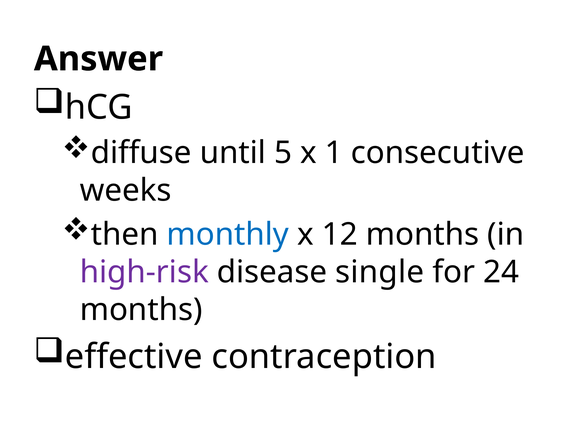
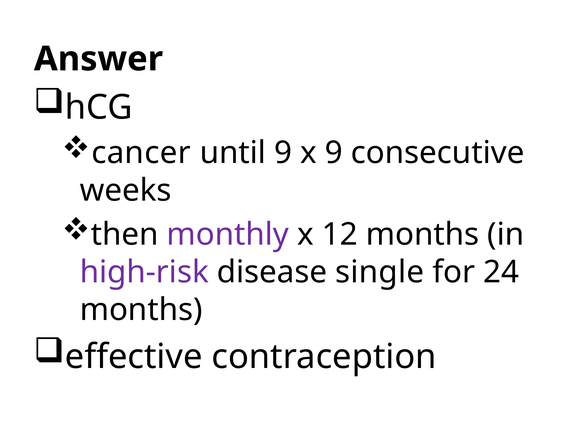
diffuse: diffuse -> cancer (141, 153)
until 5: 5 -> 9 (283, 153)
x 1: 1 -> 9 (334, 153)
monthly colour: blue -> purple (228, 234)
